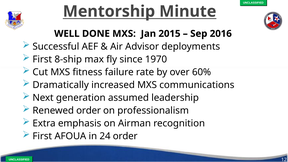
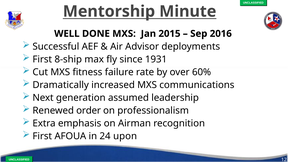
1970: 1970 -> 1931 (156, 59)
24 order: order -> upon (125, 136)
